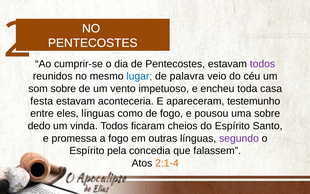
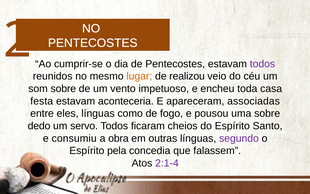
lugar colour: blue -> orange (139, 76)
palavra: palavra -> realizou (187, 76)
testemunho: testemunho -> associadas (254, 101)
vinda: vinda -> servo (84, 126)
promessa: promessa -> consumiu (74, 138)
a fogo: fogo -> obra (118, 138)
2:1-4 colour: orange -> purple (167, 163)
